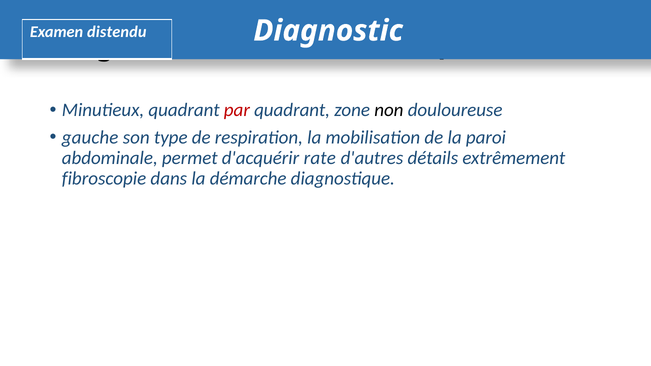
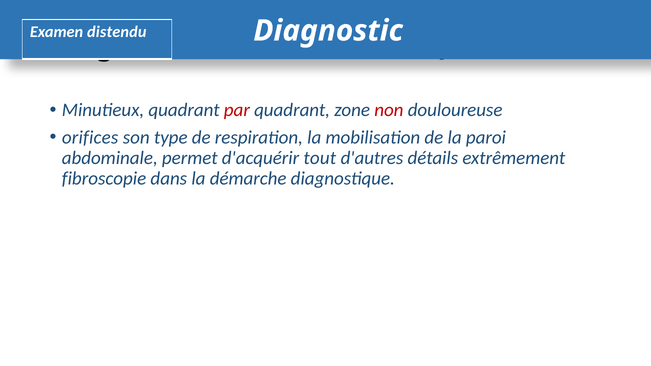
non colour: black -> red (389, 110)
gauche: gauche -> orifices (90, 137)
rate: rate -> tout (320, 158)
